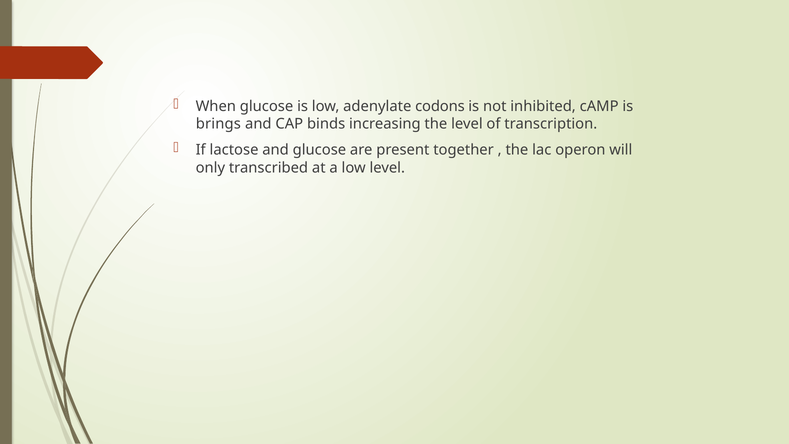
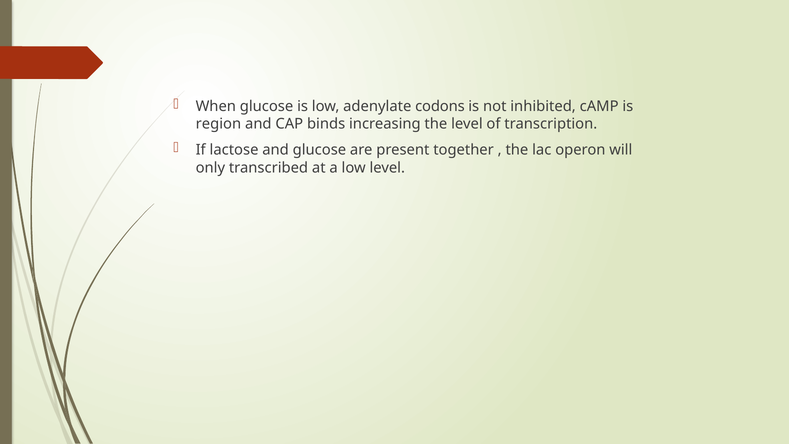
brings: brings -> region (218, 124)
